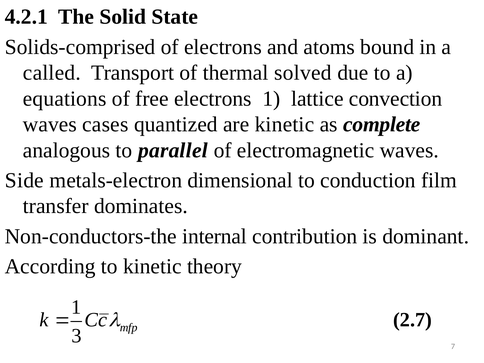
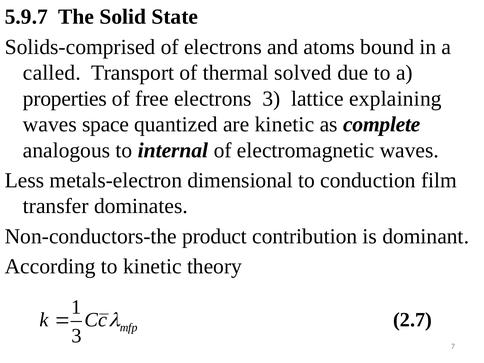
4.2.1: 4.2.1 -> 5.9.7 (26, 17)
equations: equations -> properties (65, 99)
electrons 1: 1 -> 3 (271, 99)
convection: convection -> explaining (395, 99)
cases: cases -> space (105, 124)
parallel: parallel -> internal (173, 150)
Side: Side -> Less (25, 180)
internal: internal -> product (215, 236)
